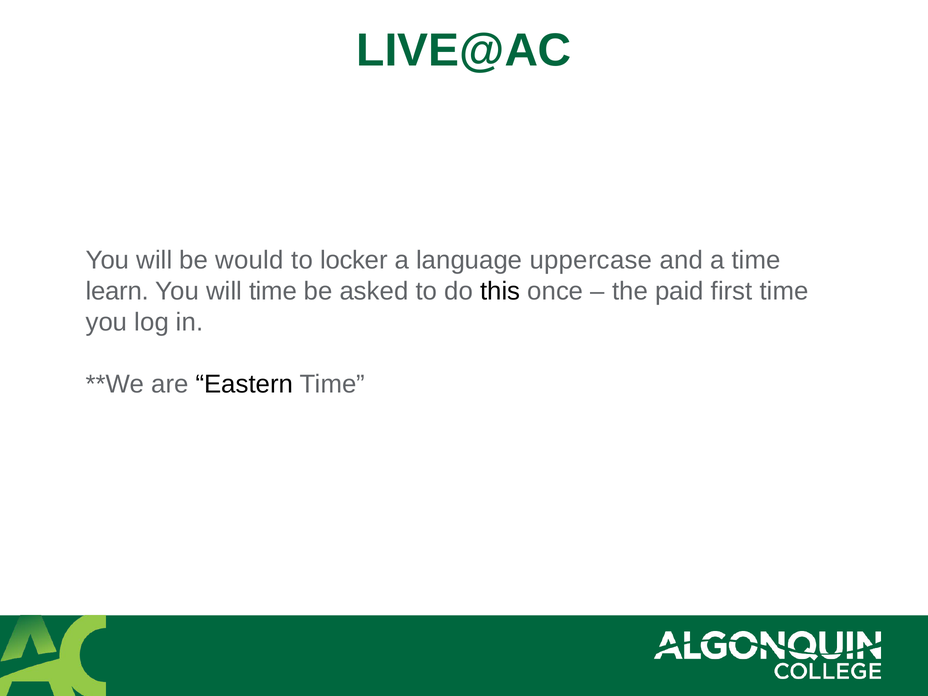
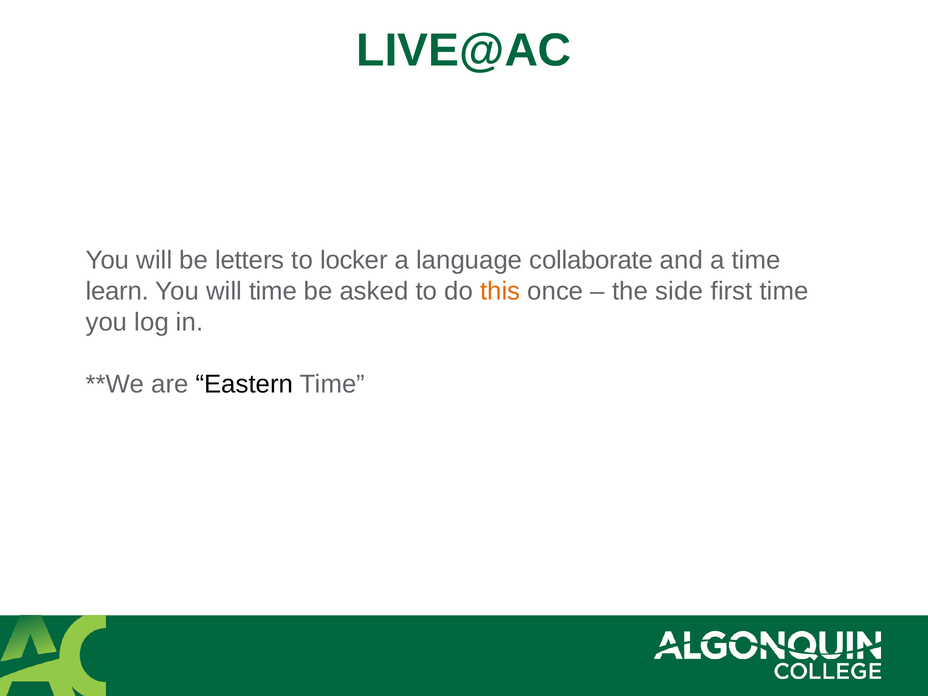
would: would -> letters (250, 260)
uppercase: uppercase -> collaborate (591, 260)
this colour: black -> orange (500, 291)
paid: paid -> side (679, 291)
